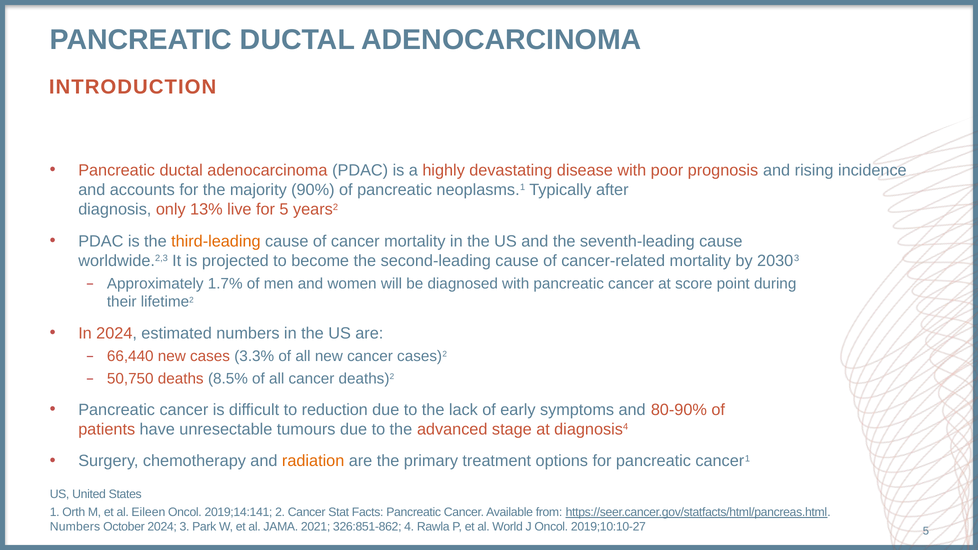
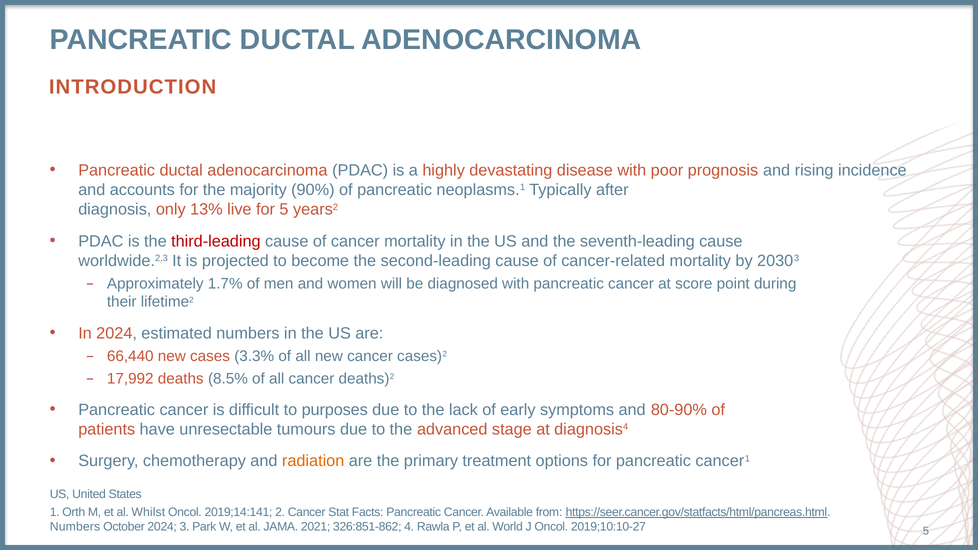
third-leading colour: orange -> red (216, 241)
50,750: 50,750 -> 17,992 (130, 379)
reduction: reduction -> purposes (335, 410)
Eileen: Eileen -> Whilst (148, 512)
